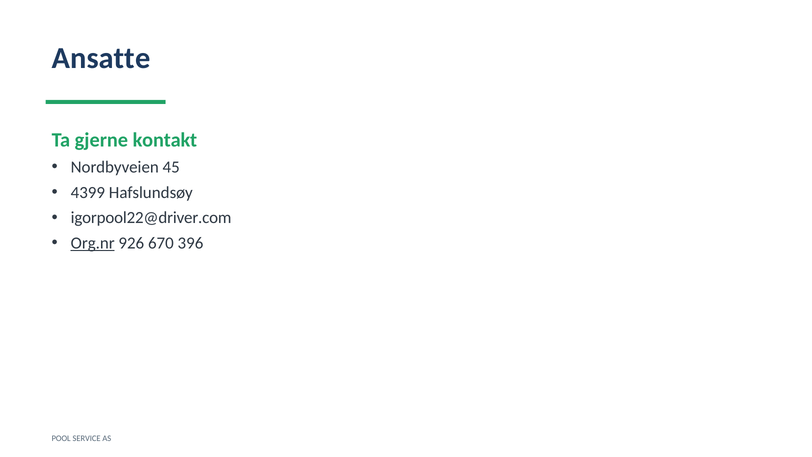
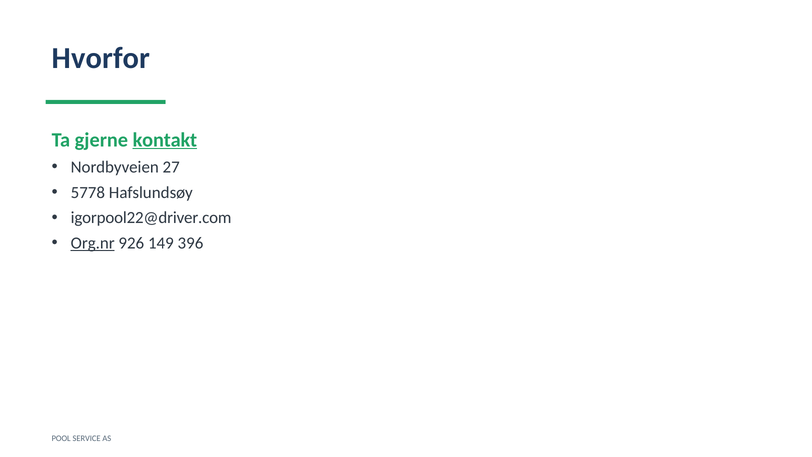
Ansatte: Ansatte -> Hvorfor (101, 58)
kontakt underline: none -> present (165, 140)
45: 45 -> 27 (171, 167)
4399: 4399 -> 5778 (88, 192)
670: 670 -> 149 (161, 243)
